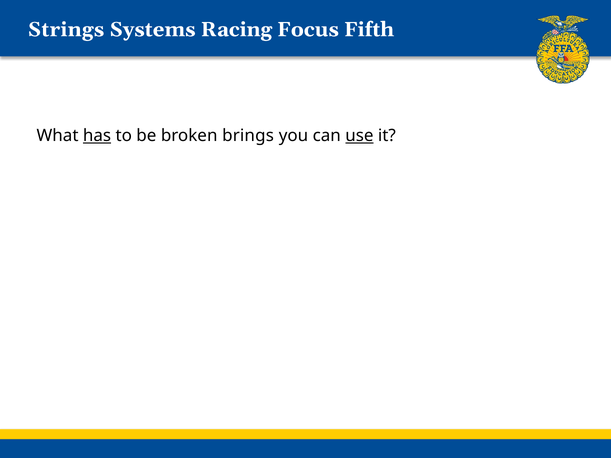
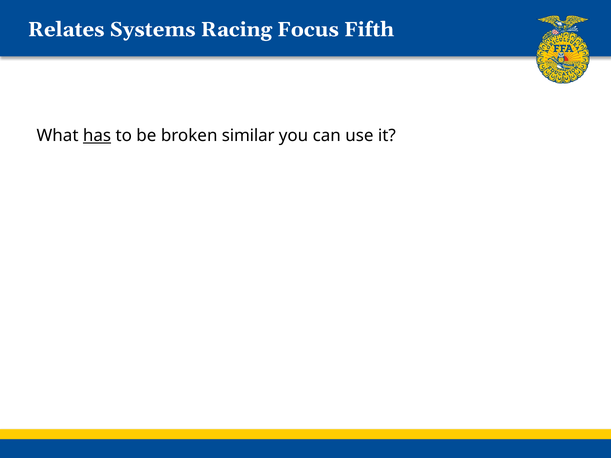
Strings: Strings -> Relates (66, 30)
brings: brings -> similar (248, 136)
use underline: present -> none (359, 136)
